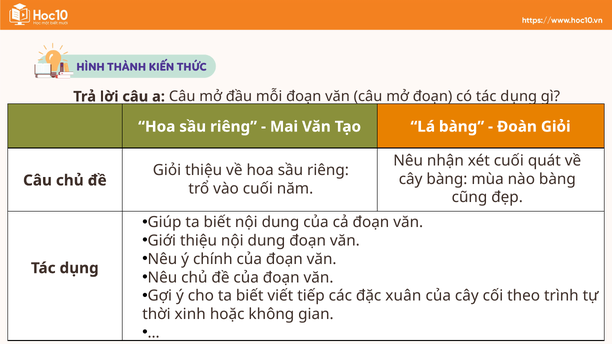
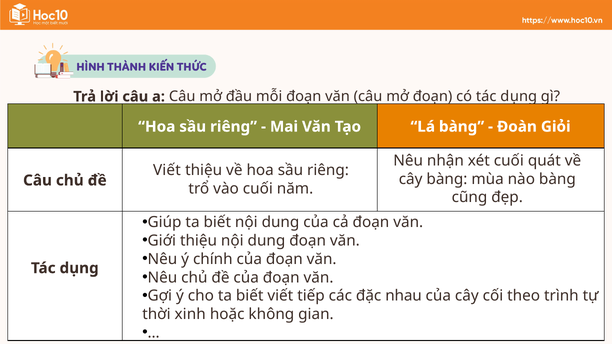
Giỏi: Giỏi -> Viết (167, 170)
xuân: xuân -> nhau (404, 296)
